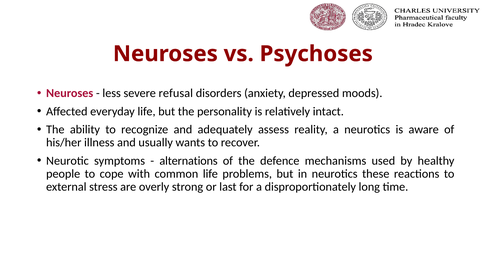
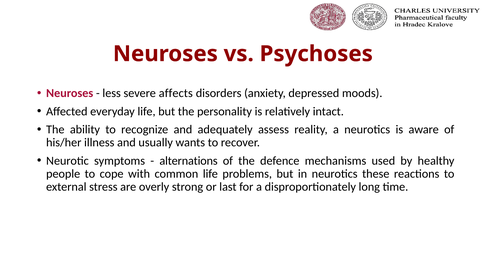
refusal: refusal -> affects (176, 93)
